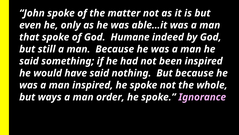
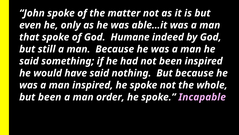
but ways: ways -> been (50, 97)
Ignorance: Ignorance -> Incapable (202, 97)
